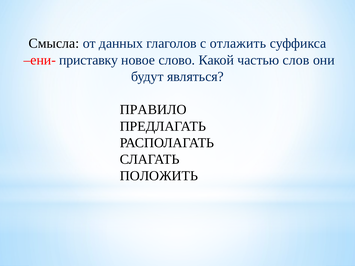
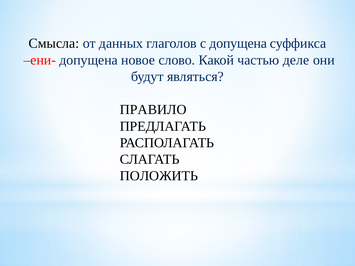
с отлажить: отлажить -> допущена (238, 43)
ени- приставку: приставку -> допущена (89, 60)
слов: слов -> деле (296, 60)
